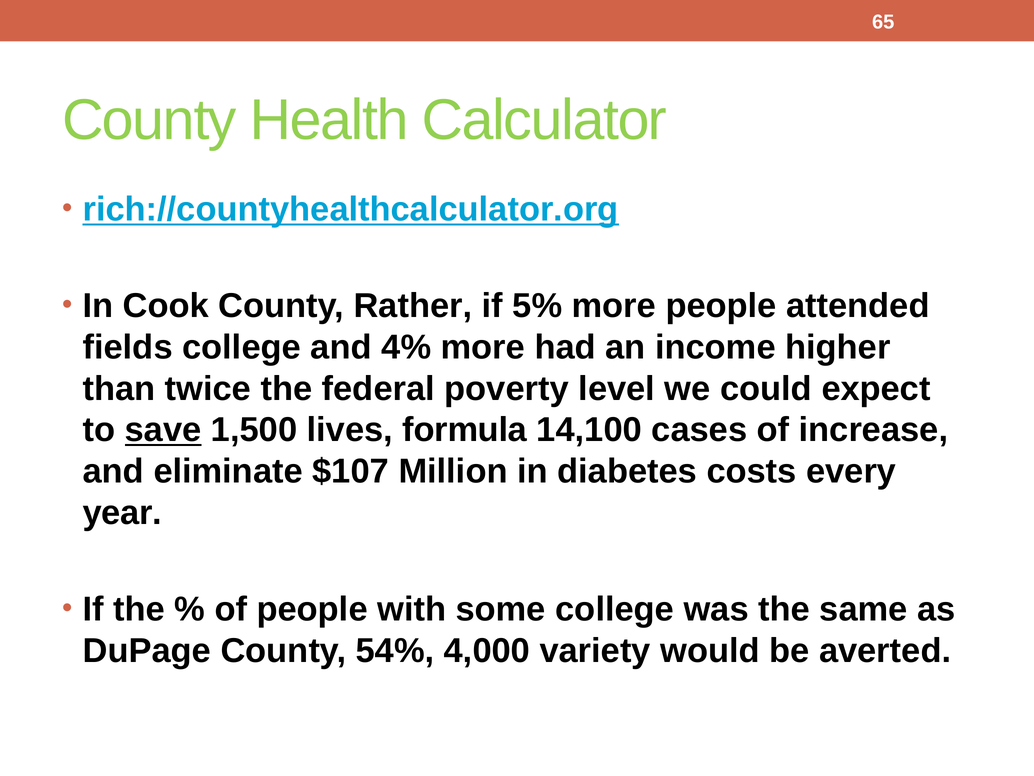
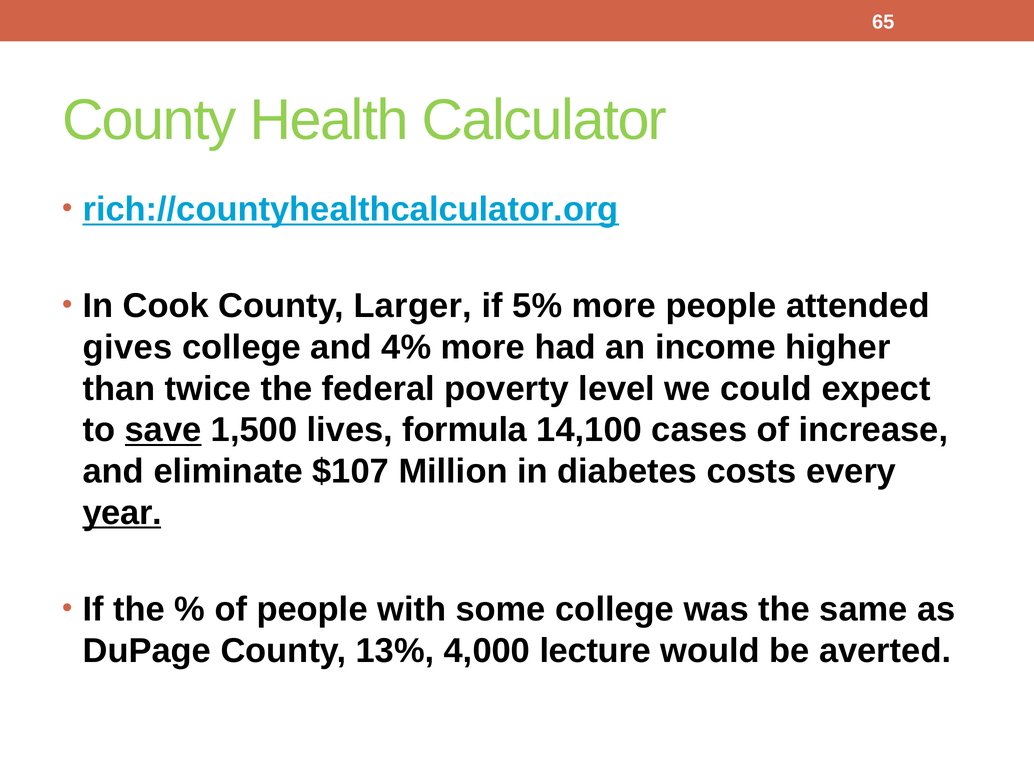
Rather: Rather -> Larger (413, 306)
fields: fields -> gives (128, 347)
year underline: none -> present (122, 513)
54%: 54% -> 13% (395, 650)
variety: variety -> lecture (595, 650)
